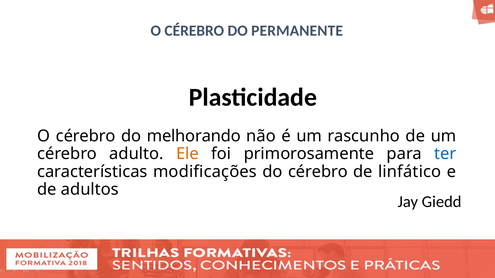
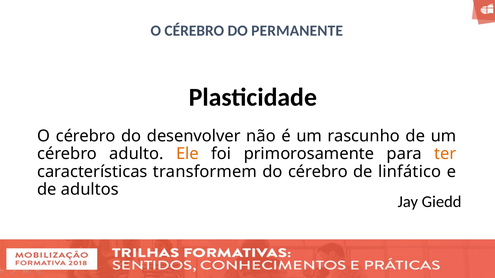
melhorando: melhorando -> desenvolver (194, 136)
ter colour: blue -> orange (445, 154)
modificações: modificações -> transformem (205, 172)
